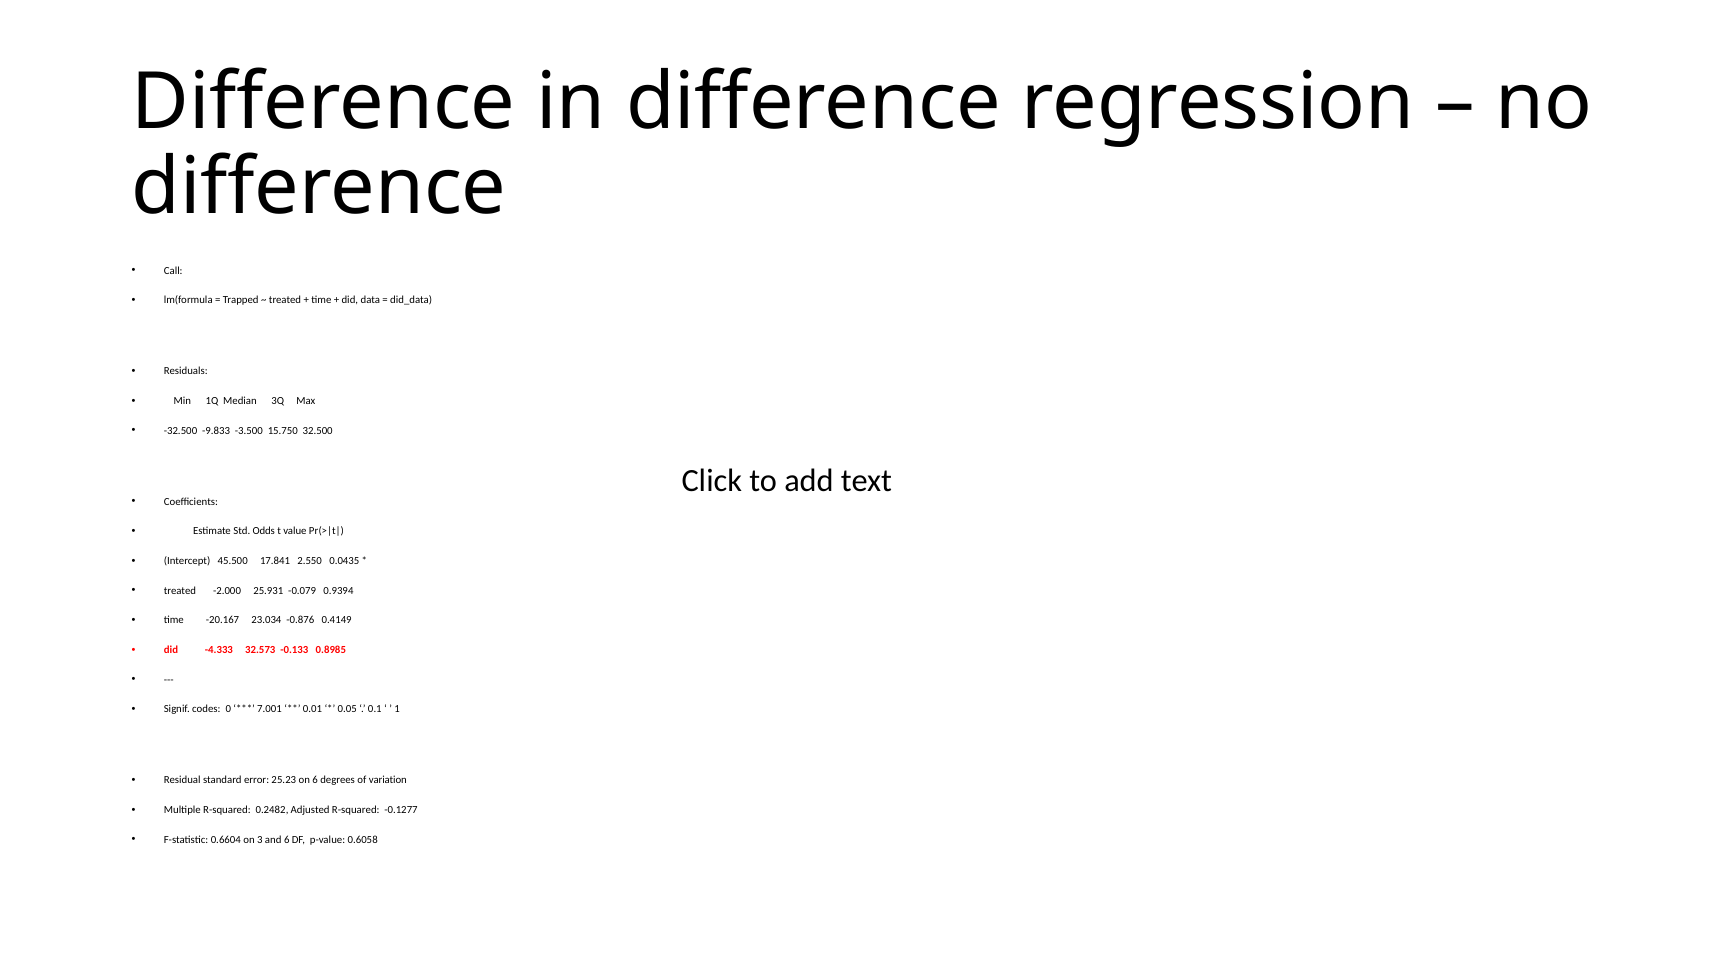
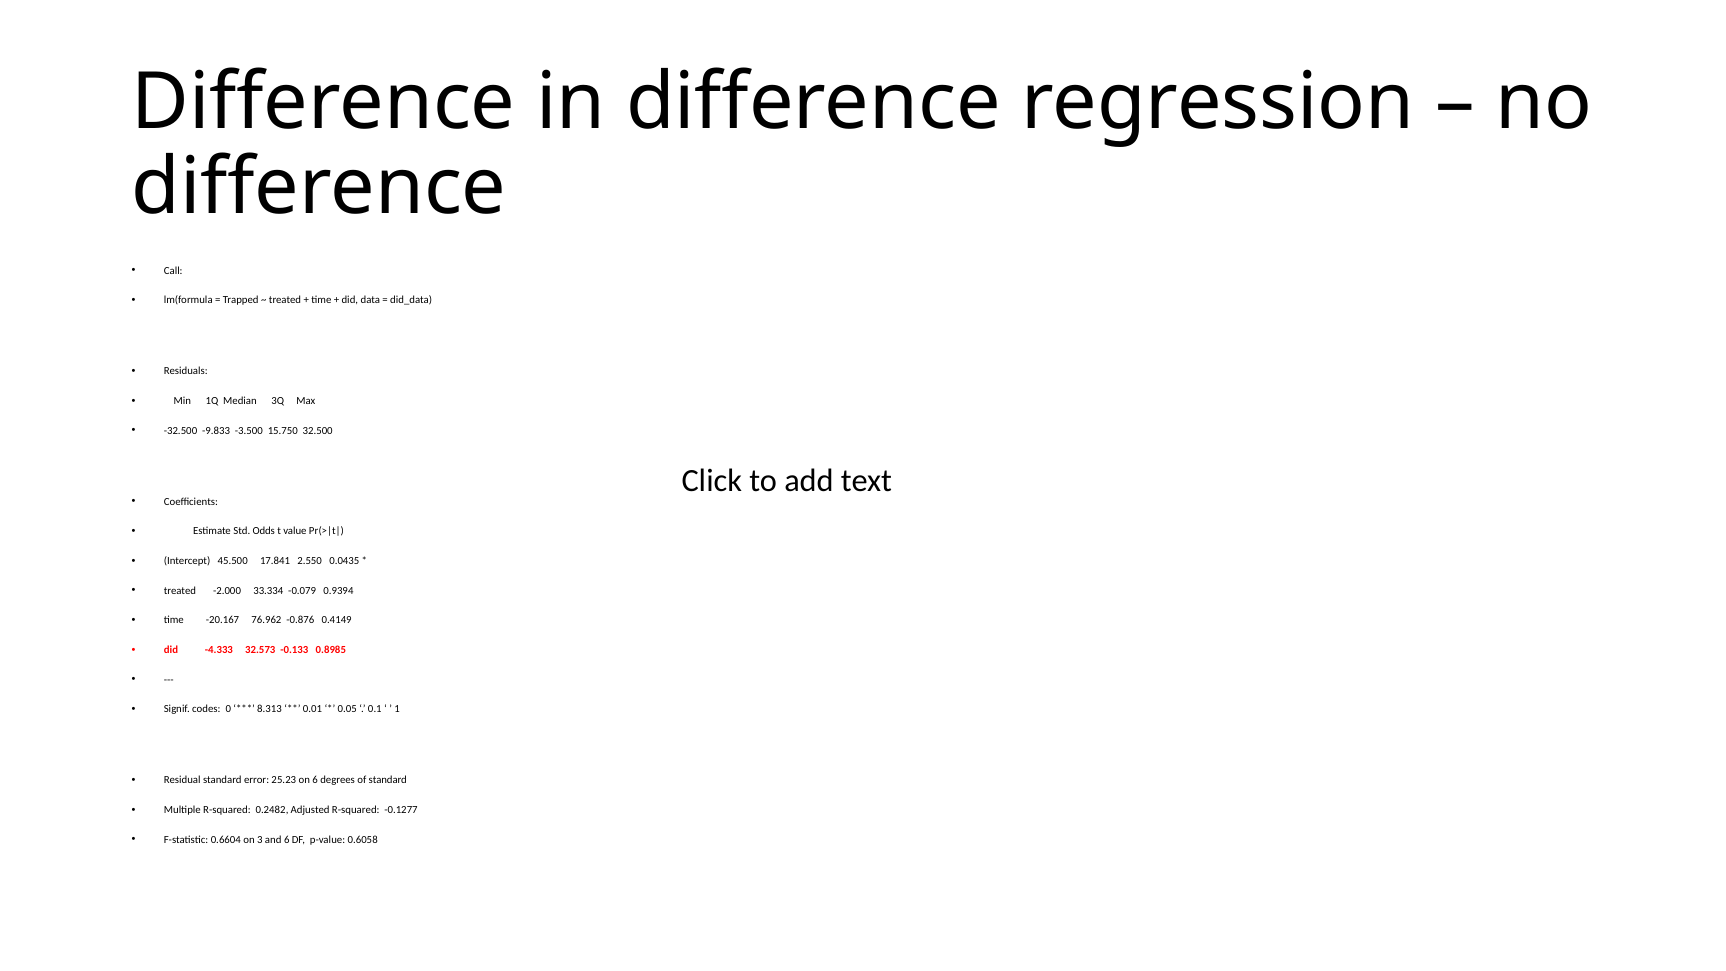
25.931: 25.931 -> 33.334 (268, 591)
23.034: 23.034 -> 76.962 (266, 620)
7.001: 7.001 -> 8.313 (270, 709)
of variation: variation -> standard (388, 780)
